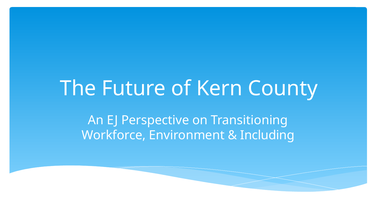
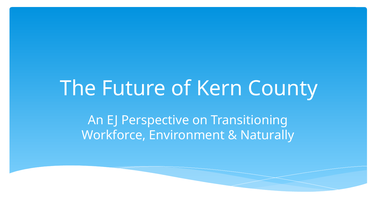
Including: Including -> Naturally (267, 135)
